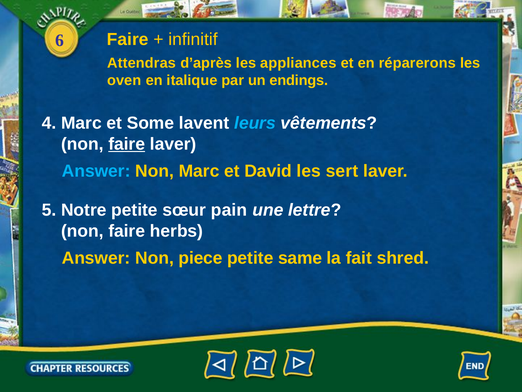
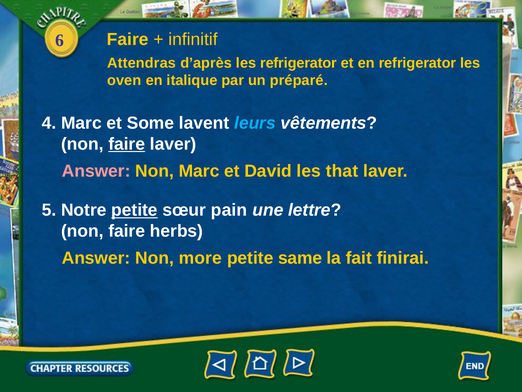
les appliances: appliances -> refrigerator (299, 63)
en réparerons: réparerons -> refrigerator (417, 63)
endings: endings -> préparé (299, 80)
Answer colour: light blue -> pink (96, 171)
sert: sert -> that (342, 171)
petite underline: none -> present (134, 210)
piece: piece -> more (200, 258)
shred: shred -> finirai (403, 258)
